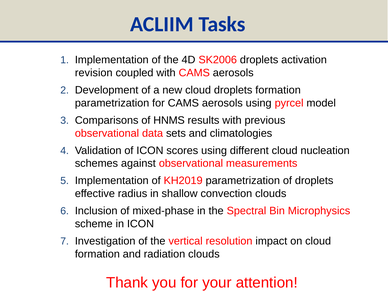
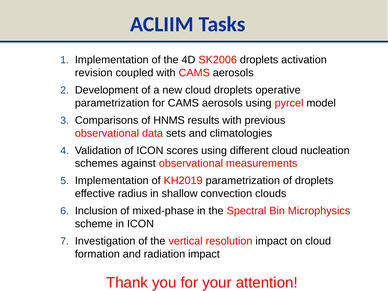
droplets formation: formation -> operative (278, 90)
radiation clouds: clouds -> impact (204, 254)
